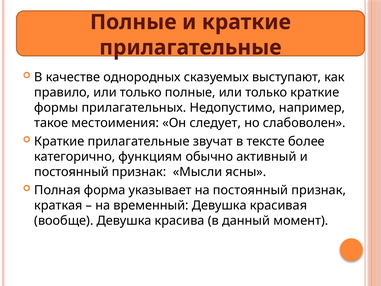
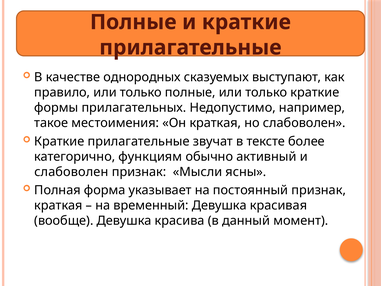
Он следует: следует -> краткая (215, 123)
постоянный: постоянный -> слабоволен (71, 172)
